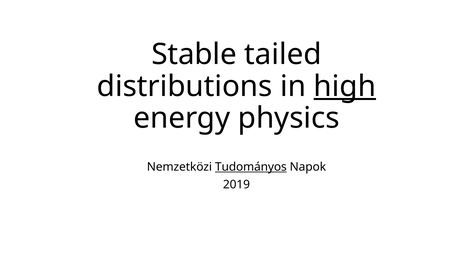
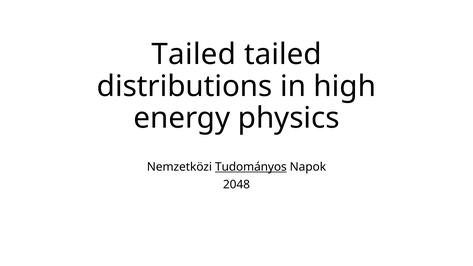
Stable: Stable -> Tailed (194, 54)
high underline: present -> none (345, 86)
2019: 2019 -> 2048 (236, 185)
